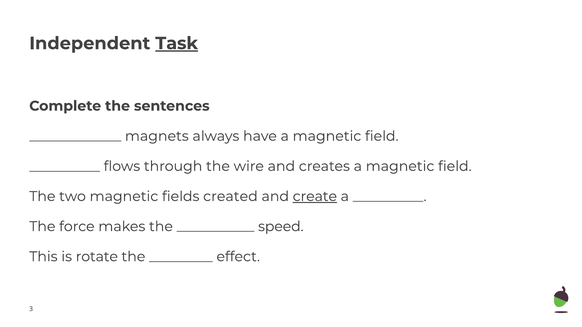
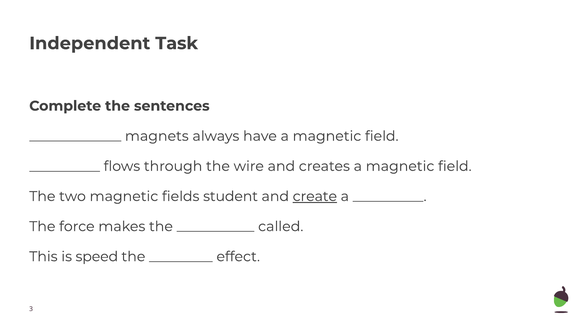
Task underline: present -> none (177, 43)
created: created -> student (231, 197)
speed: speed -> called (281, 227)
rotate: rotate -> speed (97, 257)
